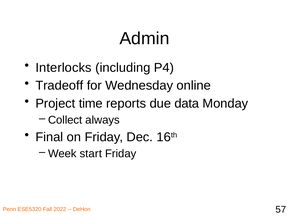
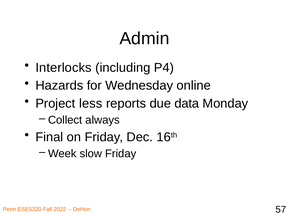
Tradeoff: Tradeoff -> Hazards (59, 86)
time: time -> less (91, 104)
start: start -> slow (91, 154)
